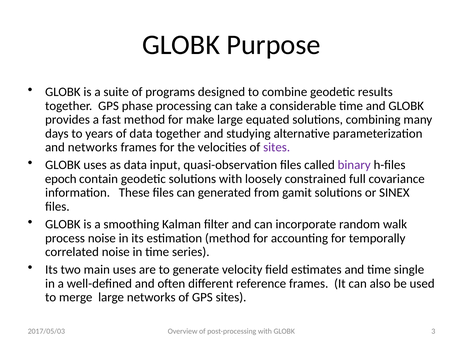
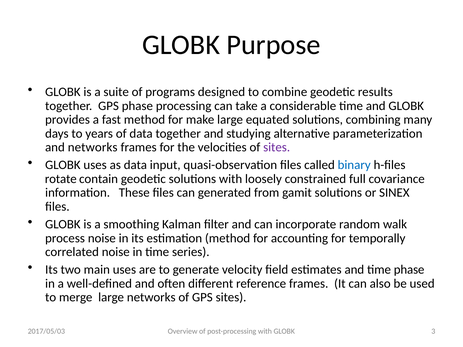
binary colour: purple -> blue (354, 165)
epoch: epoch -> rotate (61, 179)
time single: single -> phase (409, 270)
